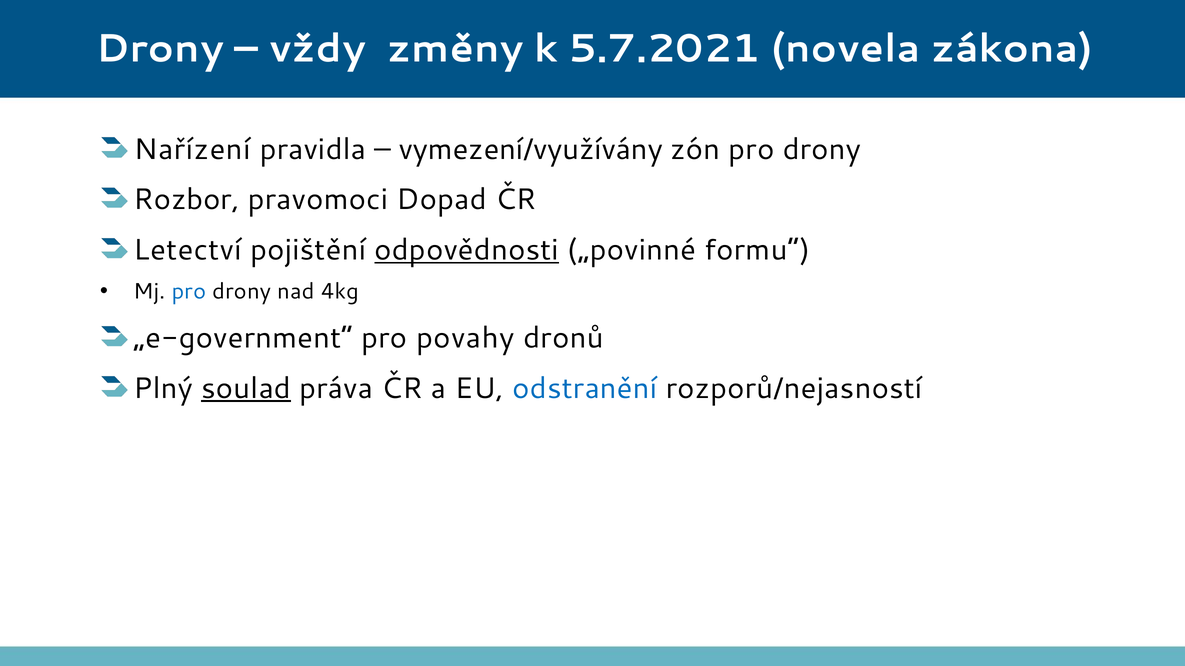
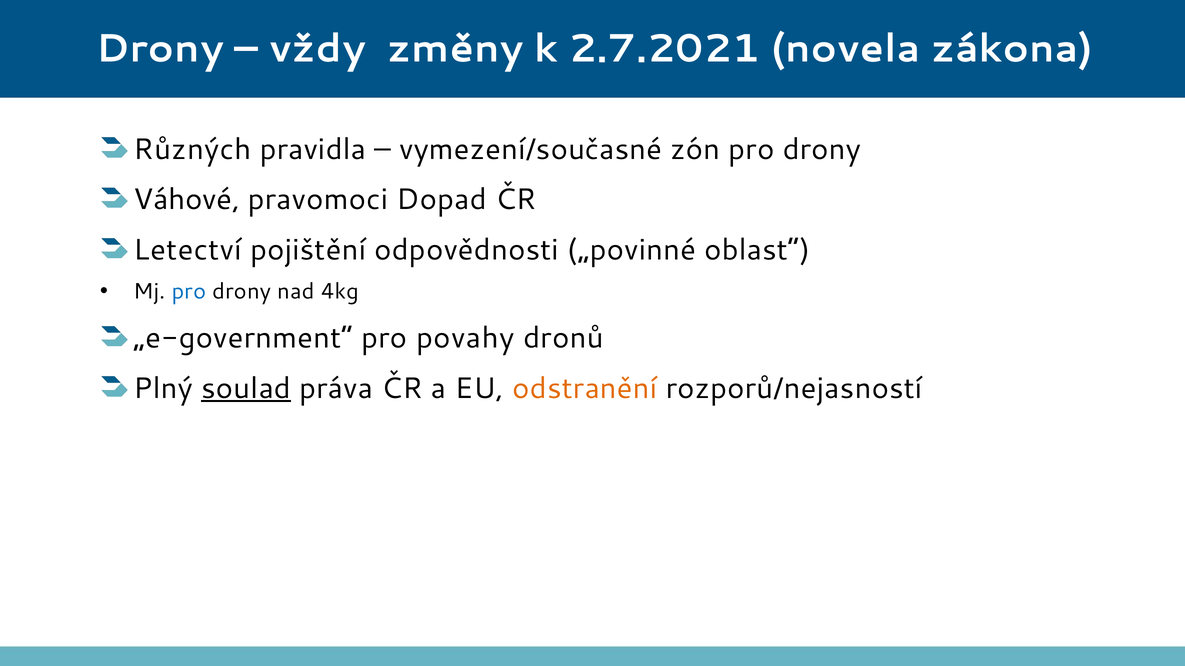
5.7.2021: 5.7.2021 -> 2.7.2021 (664, 49)
Nařízení: Nařízení -> Různých (192, 149)
vymezení/využívány: vymezení/využívány -> vymezení/současné (531, 149)
Rozbor: Rozbor -> Váhové (187, 200)
odpovědnosti underline: present -> none (467, 250)
formu“: formu“ -> oblast“ (757, 250)
odstranění colour: blue -> orange (585, 389)
